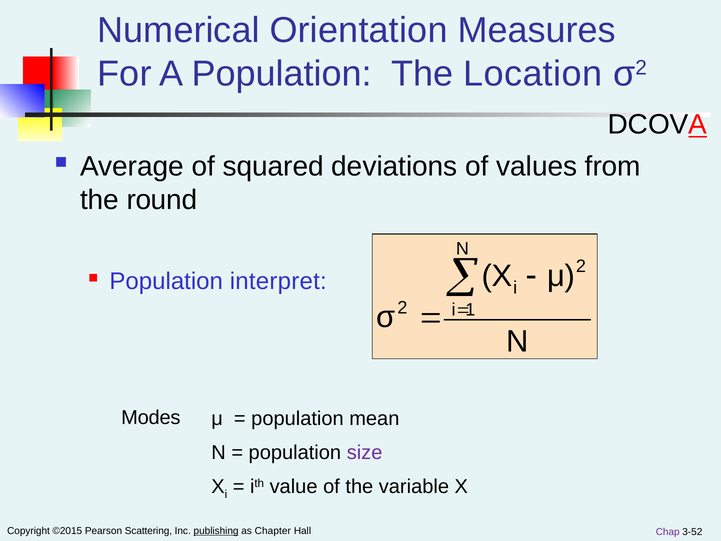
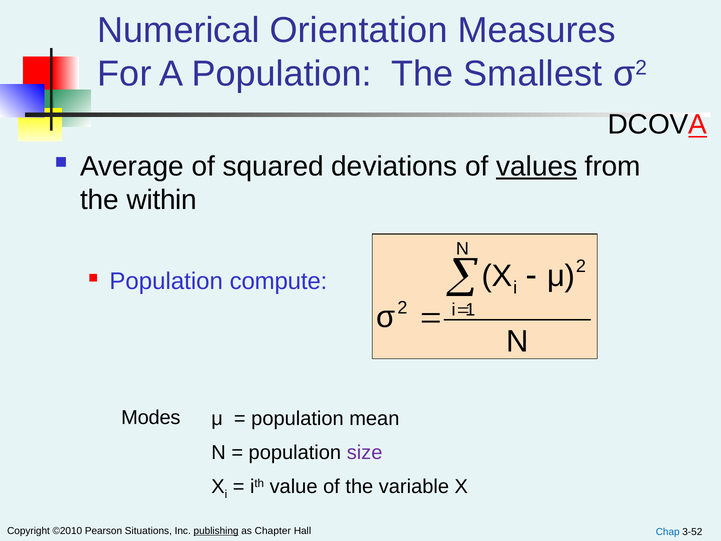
Location: Location -> Smallest (533, 74)
values underline: none -> present (537, 166)
round: round -> within (162, 200)
interpret: interpret -> compute (278, 281)
©2015: ©2015 -> ©2010 (67, 531)
Scattering: Scattering -> Situations (148, 531)
Chap colour: purple -> blue (668, 532)
